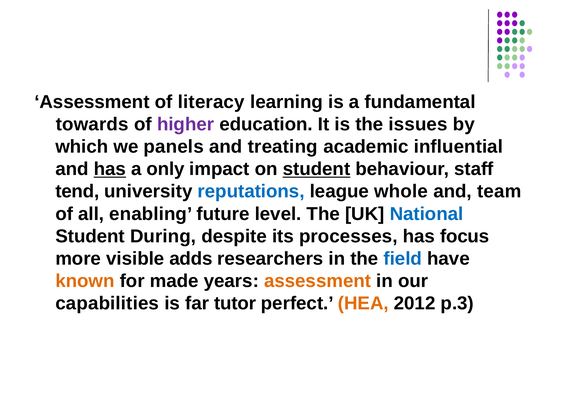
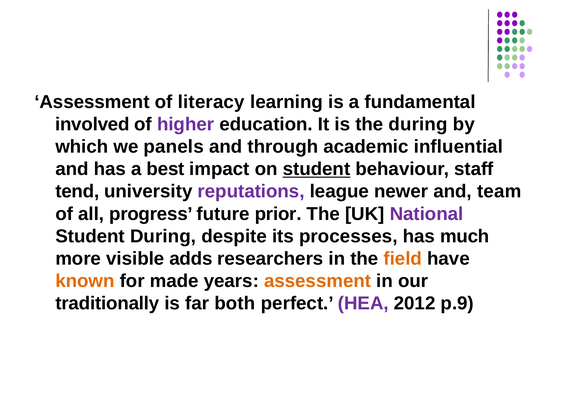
towards: towards -> involved (92, 124)
the issues: issues -> during (418, 124)
treating: treating -> through (283, 147)
has underline: present -> none (110, 169)
only: only -> best (166, 169)
reputations colour: blue -> purple (251, 192)
whole: whole -> newer (401, 192)
enabling: enabling -> progress (151, 214)
level: level -> prior (278, 214)
National colour: blue -> purple (427, 214)
focus: focus -> much (465, 237)
field colour: blue -> orange (403, 259)
capabilities: capabilities -> traditionally (107, 304)
tutor: tutor -> both (235, 304)
HEA colour: orange -> purple (363, 304)
p.3: p.3 -> p.9 (457, 304)
